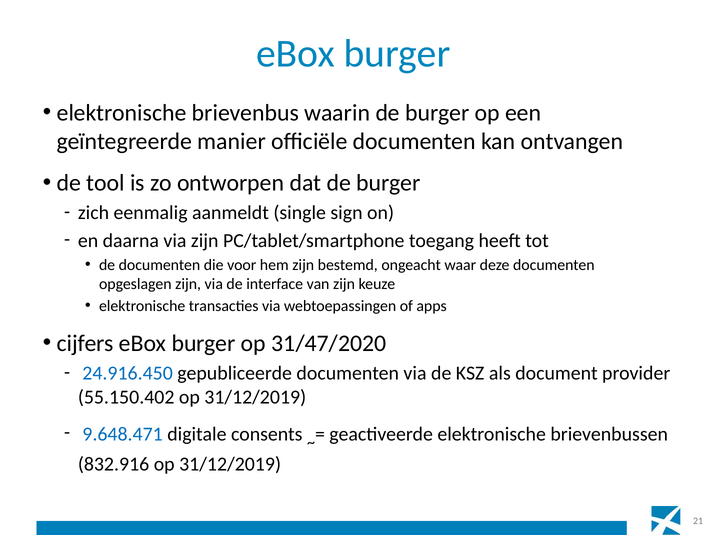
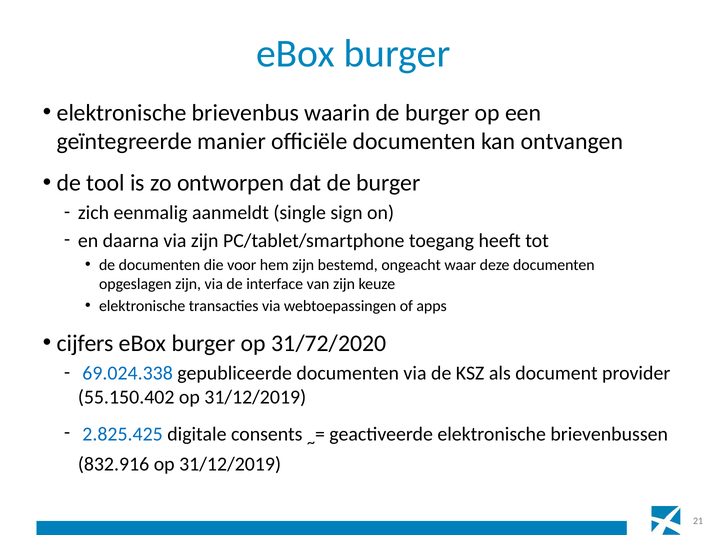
31/47/2020: 31/47/2020 -> 31/72/2020 (329, 344)
24.916.450: 24.916.450 -> 69.024.338 (128, 374)
9.648.471: 9.648.471 -> 2.825.425 (123, 435)
